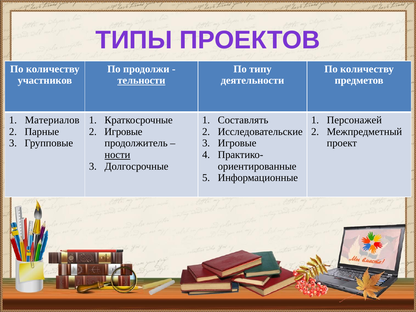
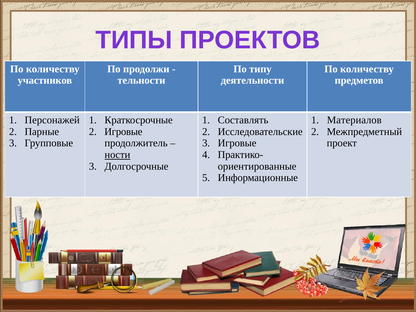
тельности underline: present -> none (141, 80)
Материалов: Материалов -> Персонажей (52, 120)
Персонажей: Персонажей -> Материалов (354, 120)
